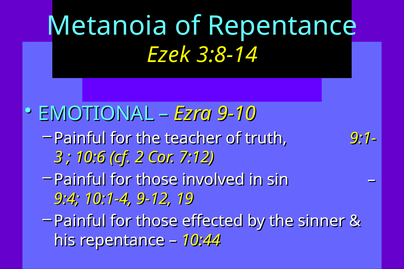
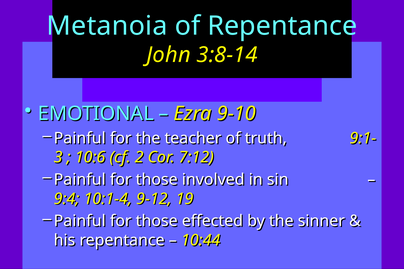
Ezek: Ezek -> John (169, 55)
